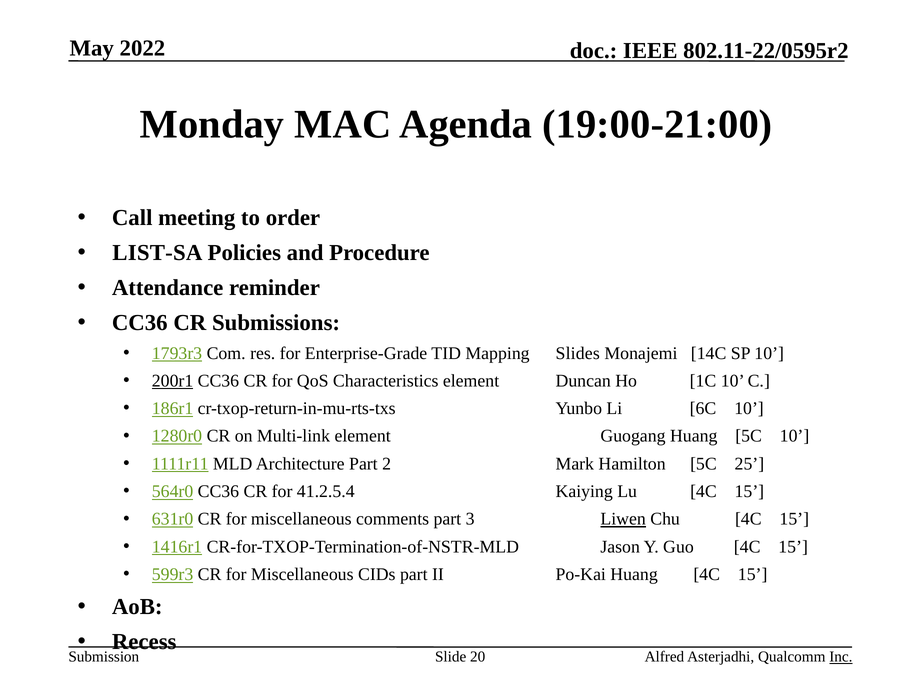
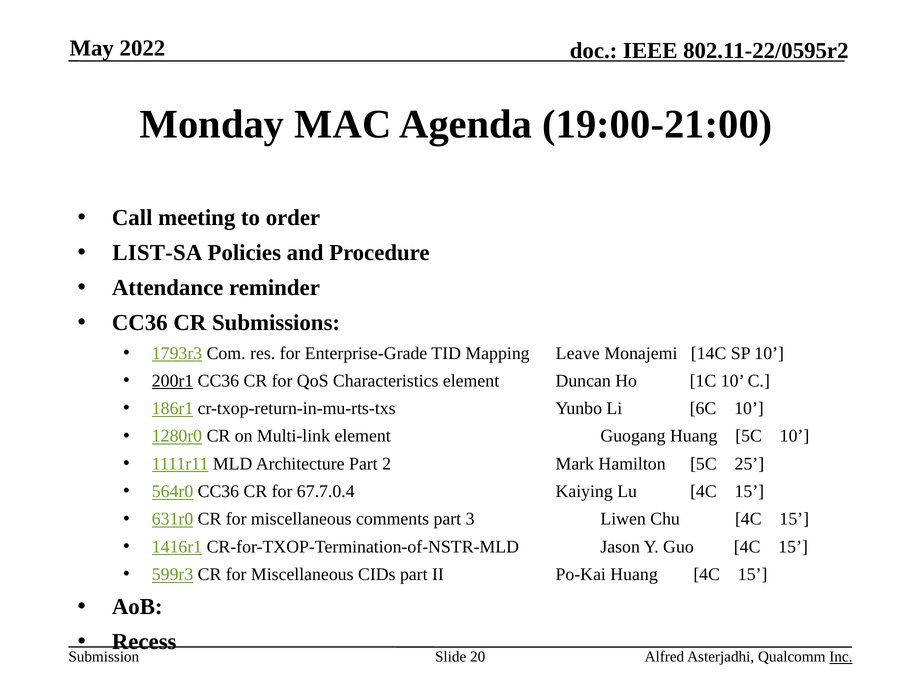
Slides: Slides -> Leave (578, 353)
41.2.5.4: 41.2.5.4 -> 67.7.0.4 (326, 491)
Liwen underline: present -> none (623, 519)
